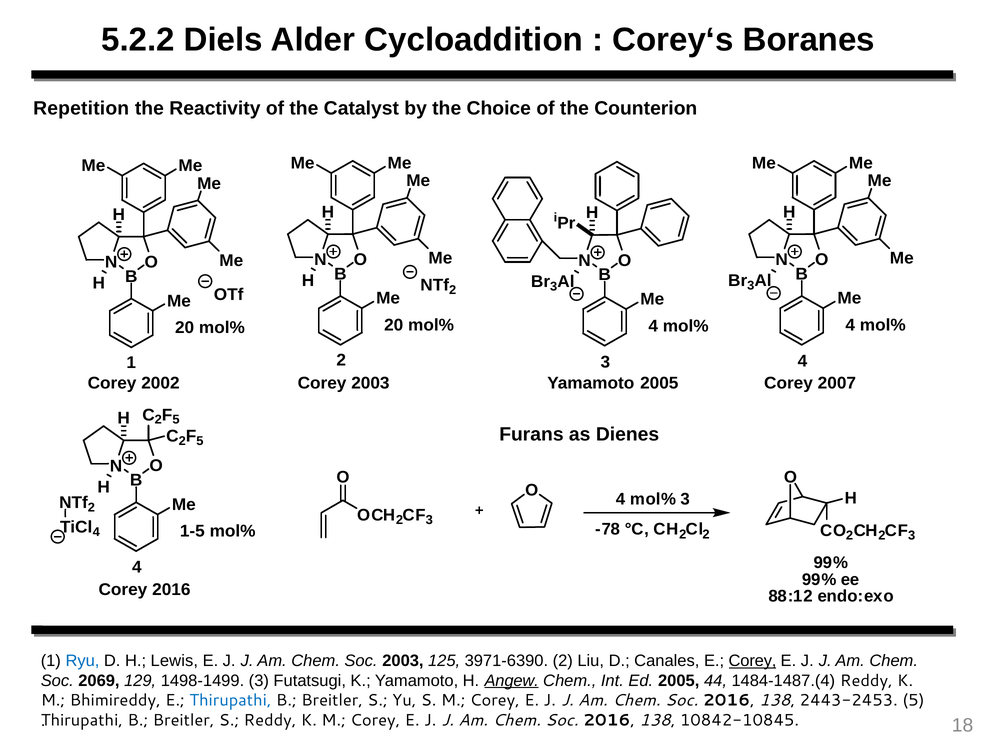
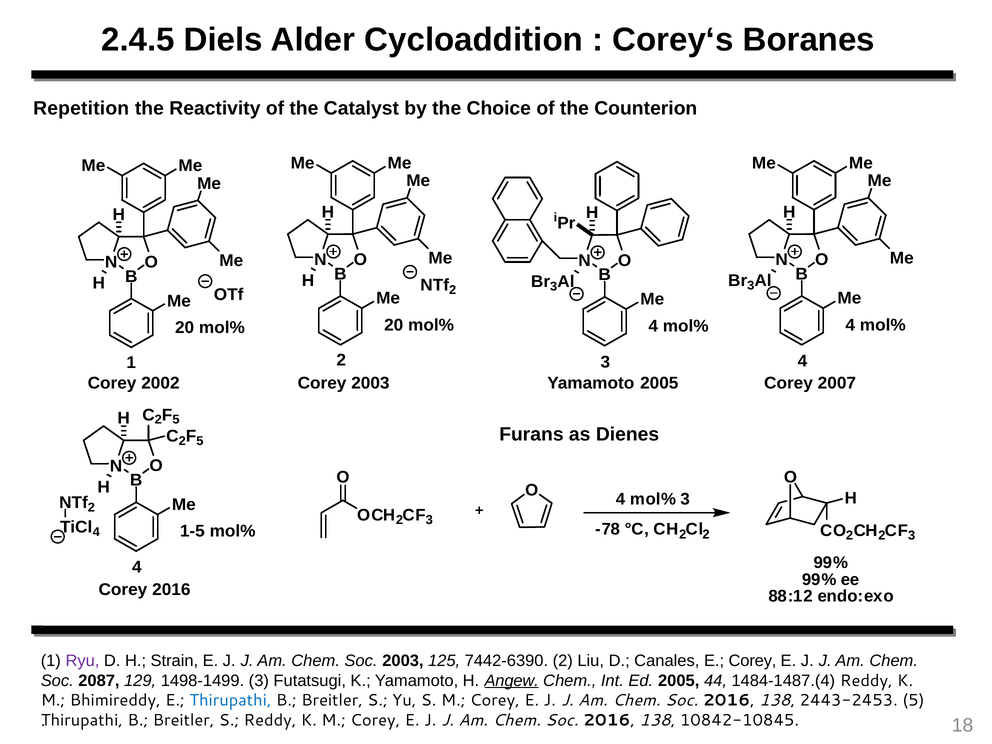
5.2.2: 5.2.2 -> 2.4.5 (138, 40)
Ryu colour: blue -> purple (82, 661)
Lewis: Lewis -> Strain (174, 661)
3971-6390: 3971-6390 -> 7442-6390 (506, 661)
Corey underline: present -> none (753, 661)
2069: 2069 -> 2087 (99, 681)
